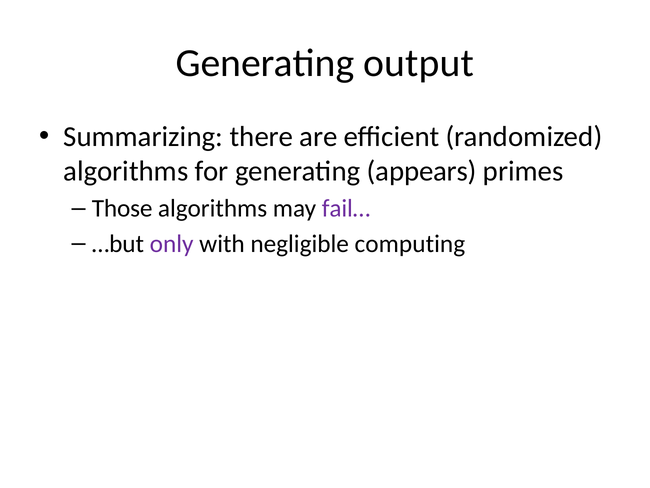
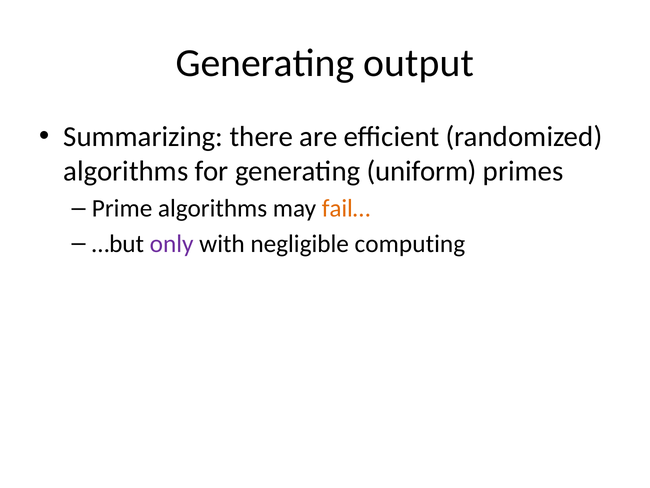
appears: appears -> uniform (422, 171)
Those: Those -> Prime (122, 208)
fail… colour: purple -> orange (346, 208)
